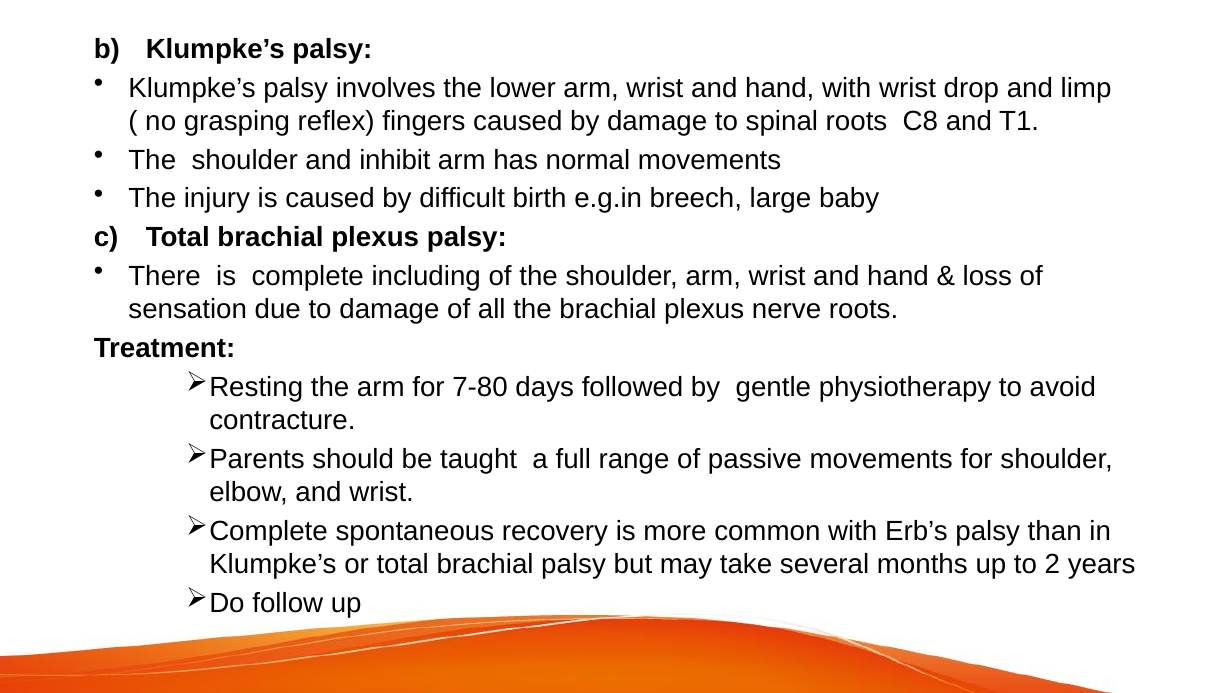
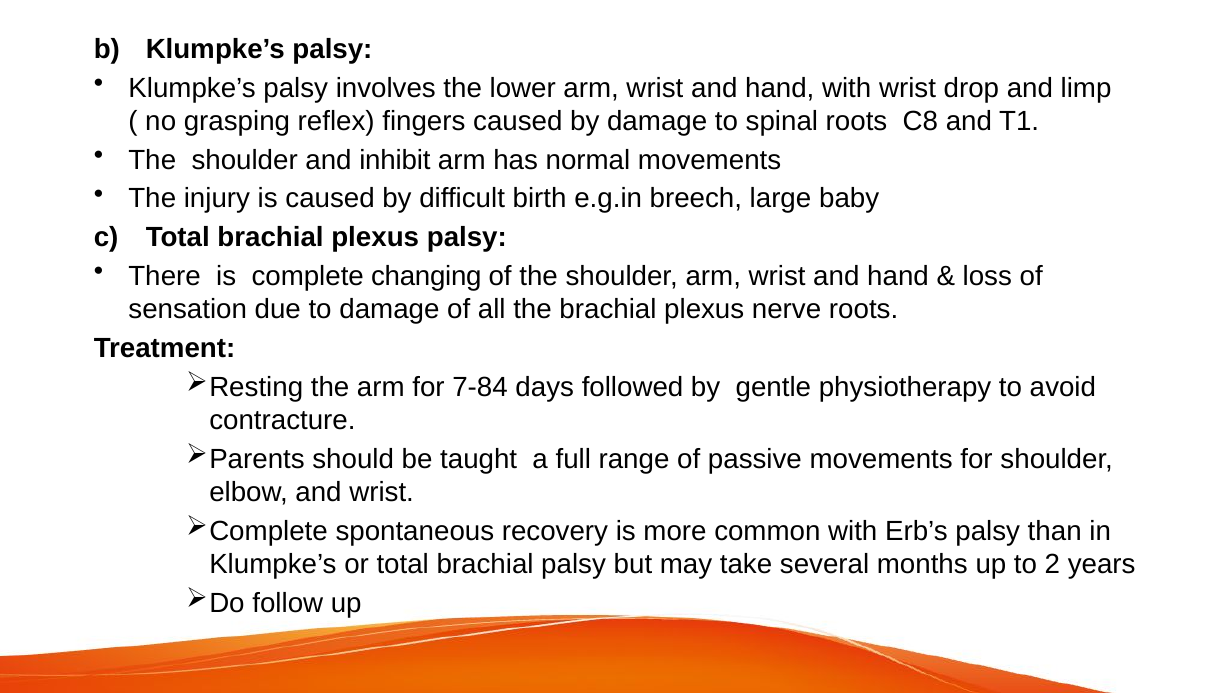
including: including -> changing (426, 276)
7-80: 7-80 -> 7-84 (480, 387)
